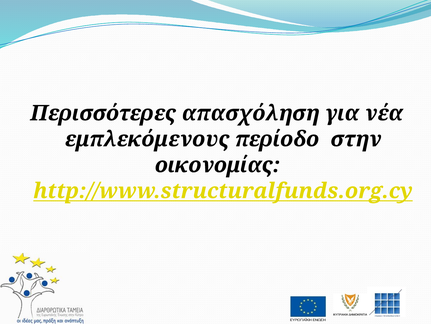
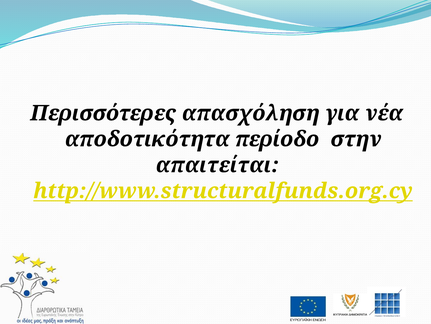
εμπλεκόμενους: εμπλεκόμενους -> αποδοτικότητα (147, 139)
οικονομίας: οικονομίας -> απαιτείται (217, 165)
